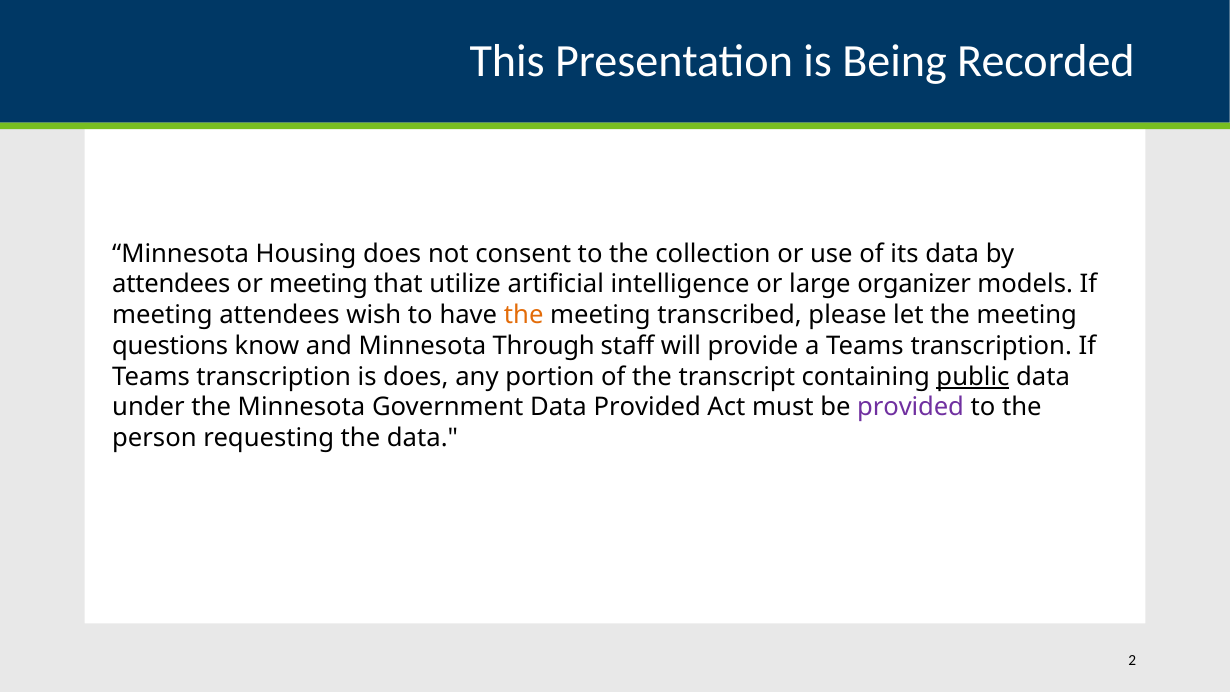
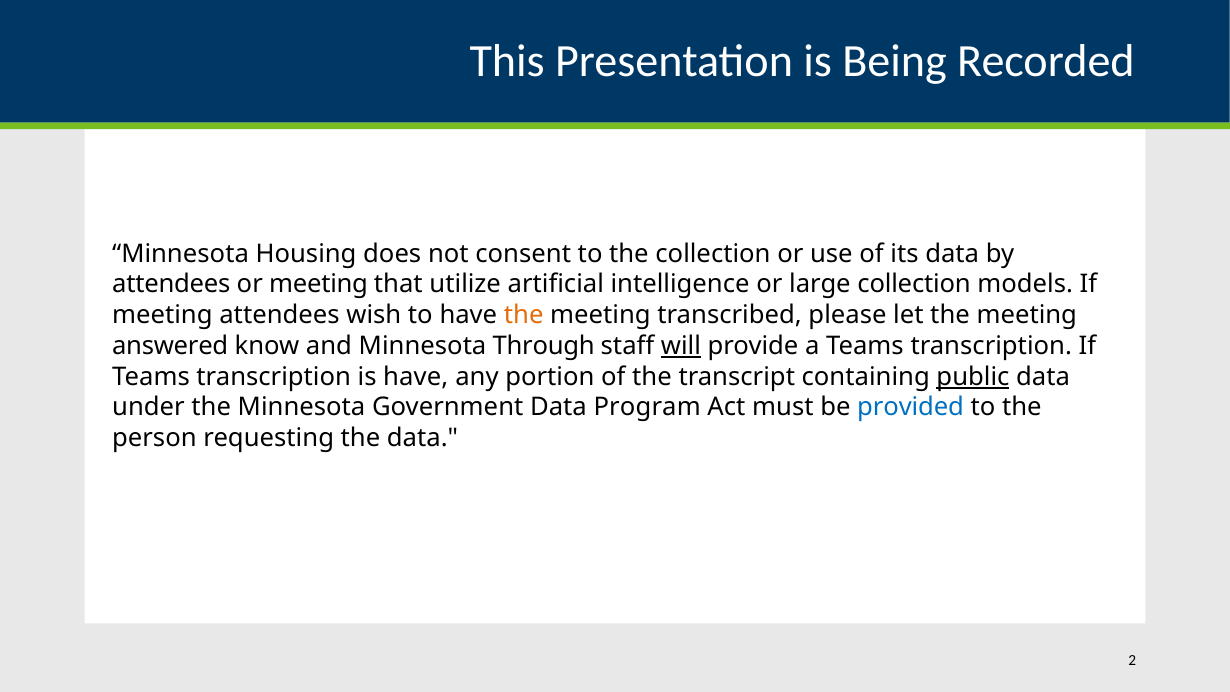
large organizer: organizer -> collection (914, 284)
questions: questions -> answered (170, 346)
will underline: none -> present (681, 346)
is does: does -> have (416, 377)
Data Provided: Provided -> Program (647, 407)
provided colour: purple -> blue (911, 407)
